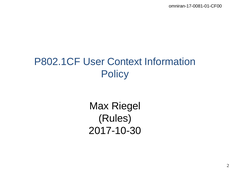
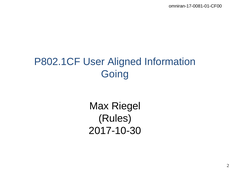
Context: Context -> Aligned (125, 62)
Policy: Policy -> Going (115, 74)
